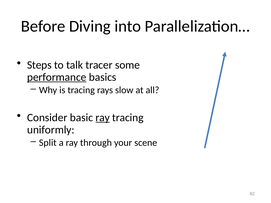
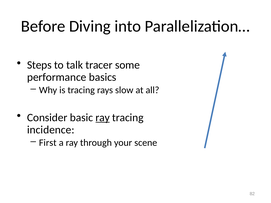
performance underline: present -> none (57, 77)
uniformly: uniformly -> incidence (51, 130)
Split: Split -> First (48, 143)
